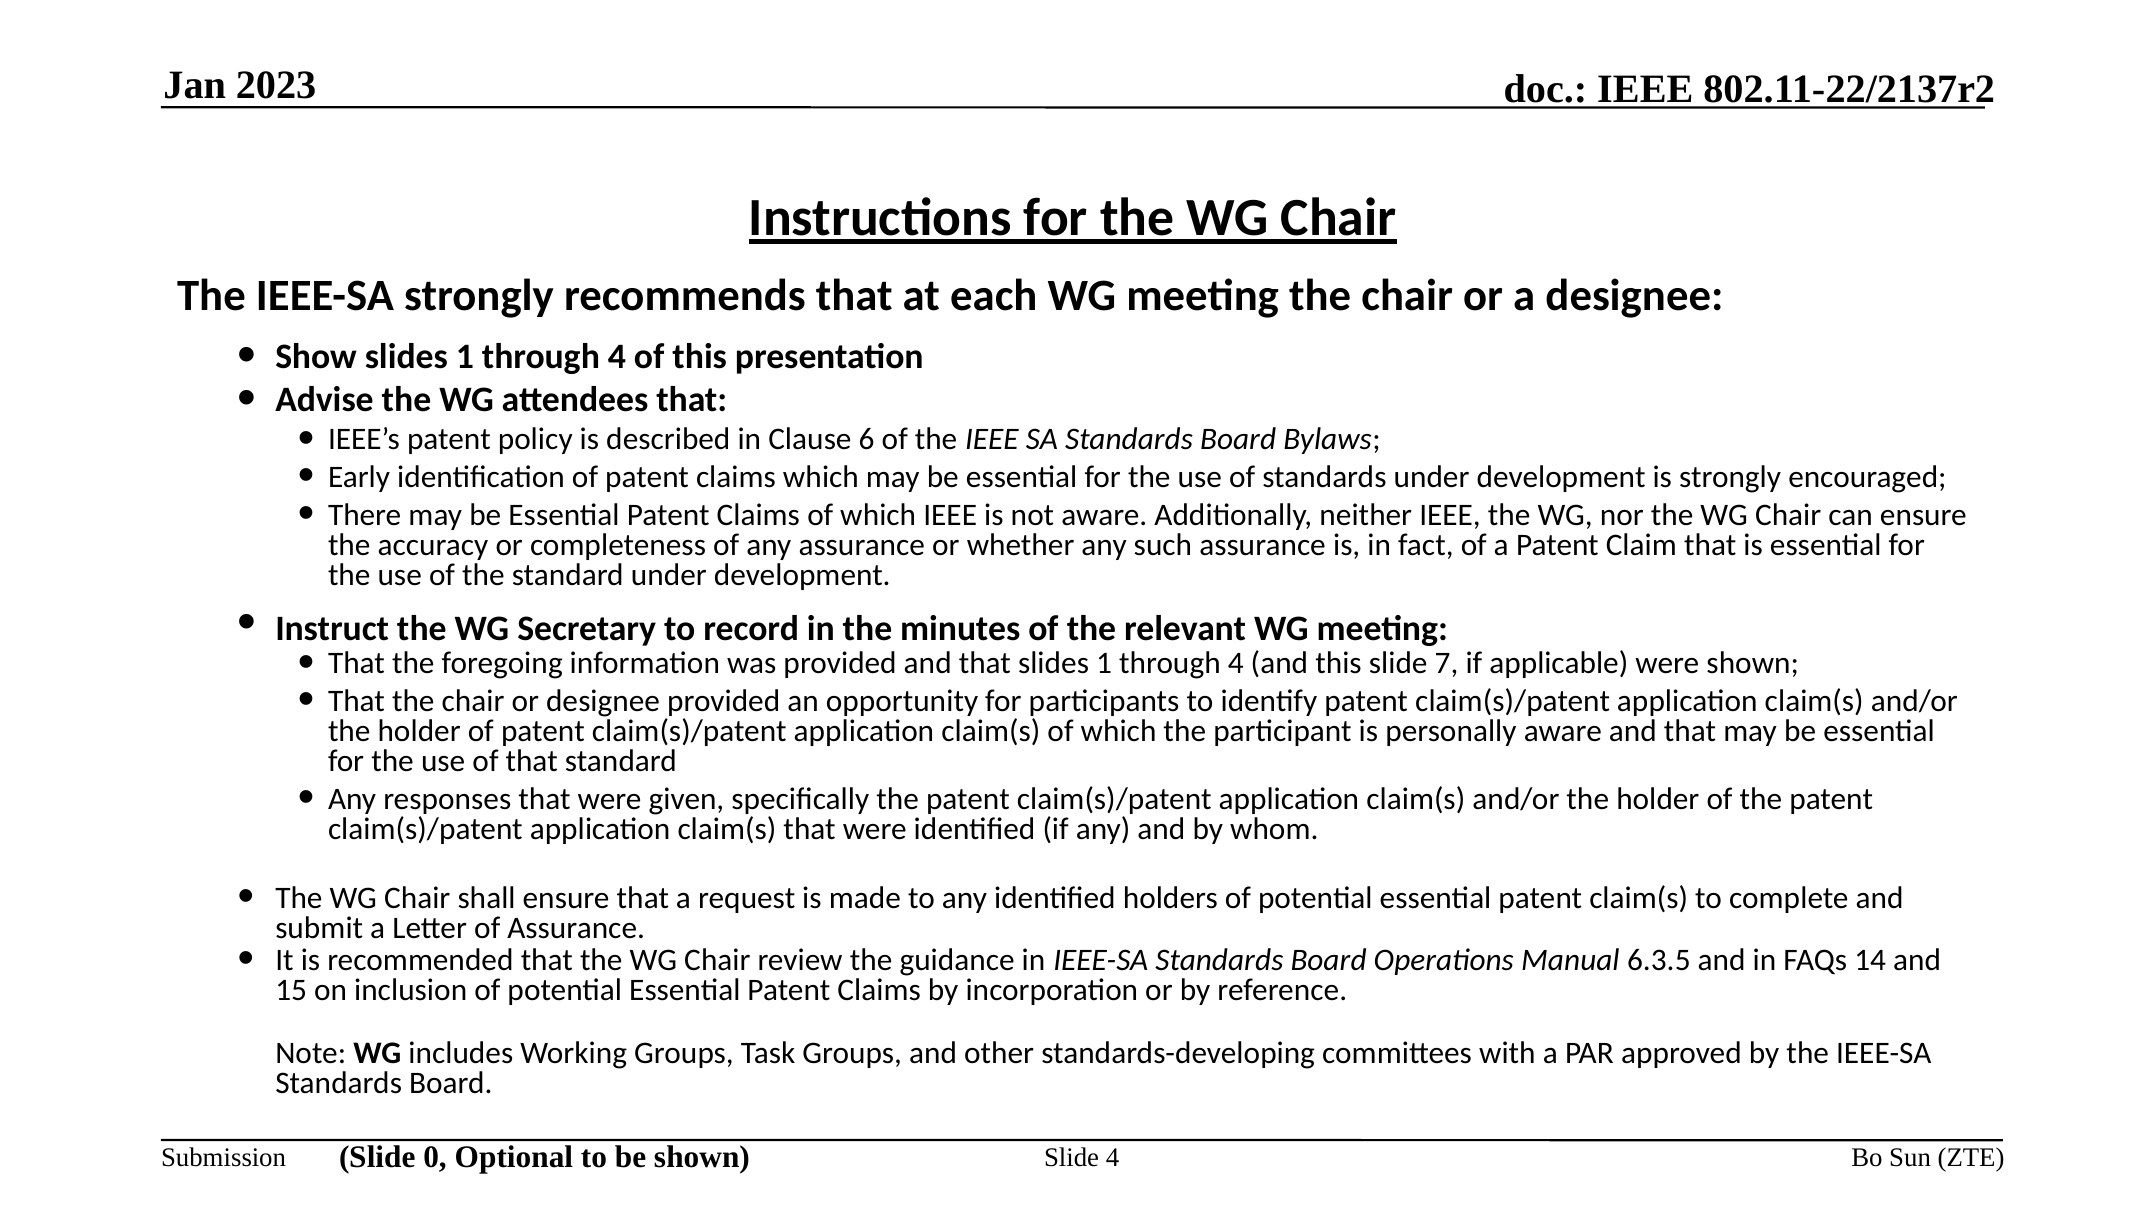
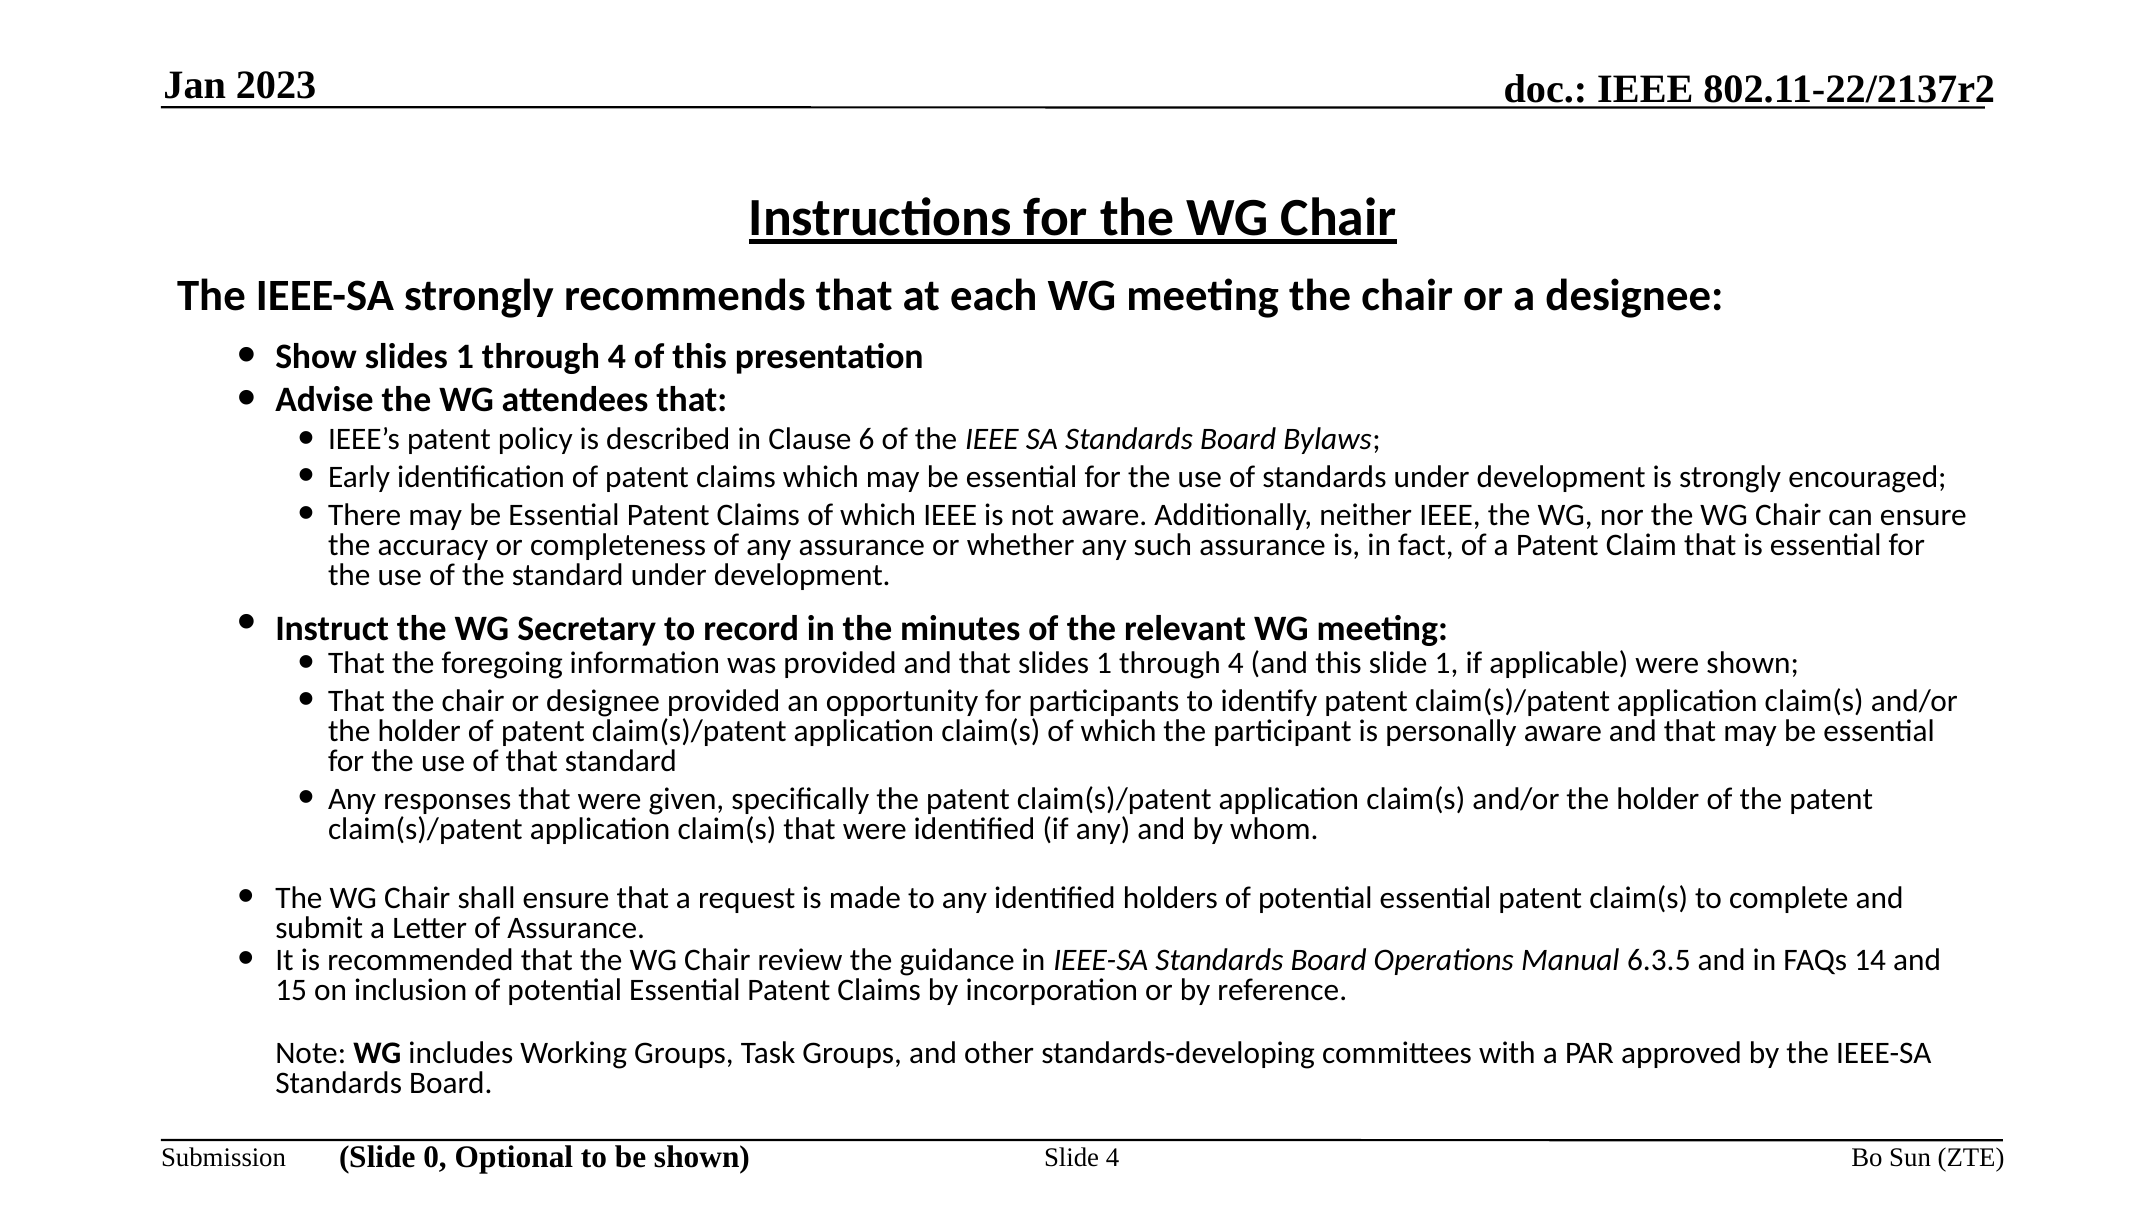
slide 7: 7 -> 1 (1447, 664)
